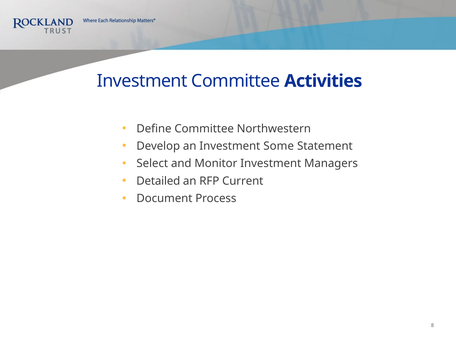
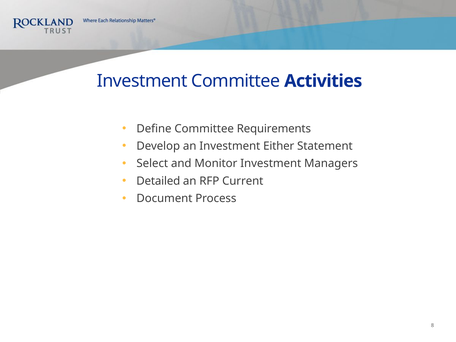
Northwestern: Northwestern -> Requirements (274, 129)
Some: Some -> Either (279, 146)
